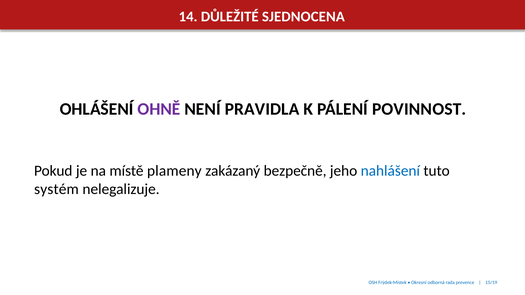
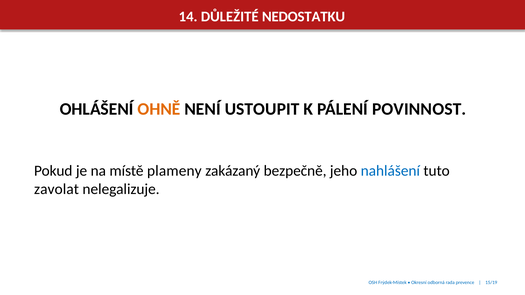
SJEDNOCENA: SJEDNOCENA -> NEDOSTATKU (304, 17)
OHNĚ colour: purple -> orange (159, 109)
PRAVIDLA: PRAVIDLA -> USTOUPIT (262, 109)
systém: systém -> zavolat (56, 189)
